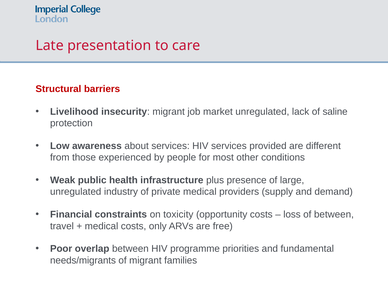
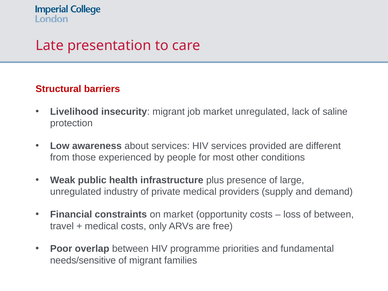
on toxicity: toxicity -> market (178, 214)
needs/migrants: needs/migrants -> needs/sensitive (83, 260)
